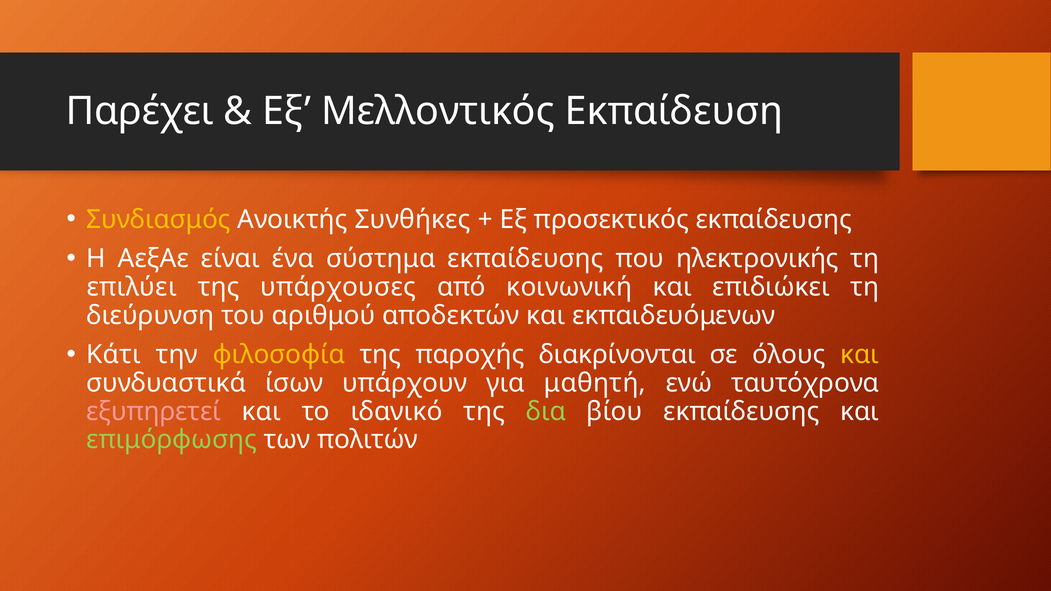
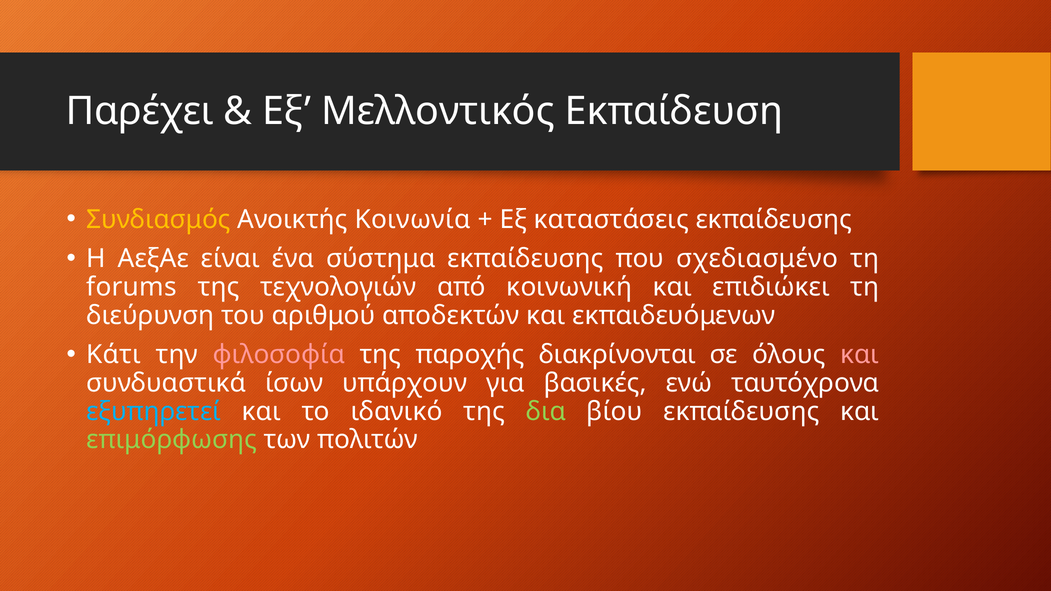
Συνθήκες: Συνθήκες -> Κοινωνία (413, 219)
προσεκτικός: προσεκτικός -> καταστάσεις (611, 219)
ηλεκτρονικής: ηλεκτρονικής -> σχεδιασμένο (757, 259)
επιλύει: επιλύει -> forums (132, 287)
υπάρχουσες: υπάρχουσες -> τεχνολογιών (338, 287)
φιλοσοφία colour: yellow -> pink (279, 355)
και colour: yellow -> pink (860, 355)
μαθητή: μαθητή -> βασικές (595, 383)
εξυπηρετεί colour: pink -> light blue (154, 412)
